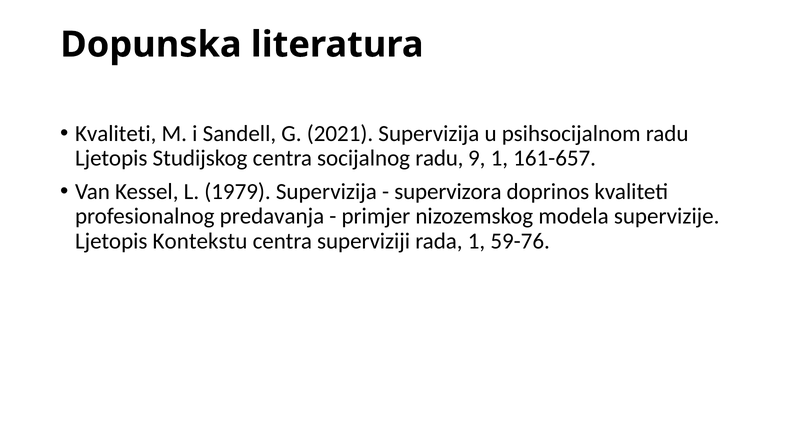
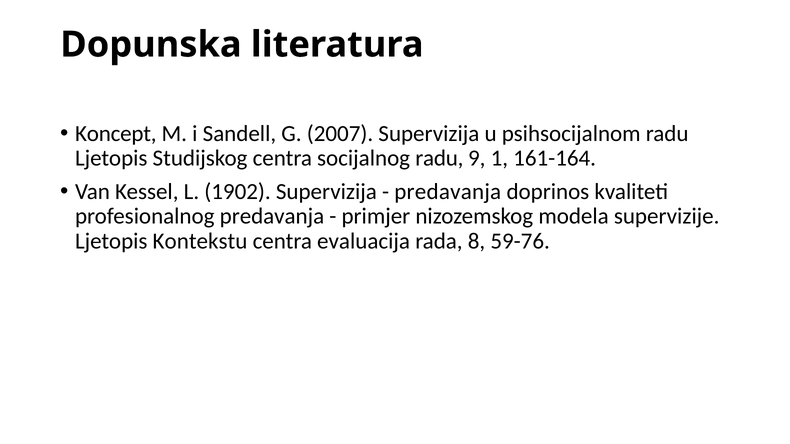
Kvaliteti: Kvaliteti -> Koncept (116, 134)
2021: 2021 -> 2007 (340, 134)
161-657: 161-657 -> 161-164 (555, 158)
1979: 1979 -> 1902 (238, 192)
supervizora: supervizora -> predavanja (448, 192)
superviziji: superviziji -> evaluacija (364, 241)
rada 1: 1 -> 8 (477, 241)
